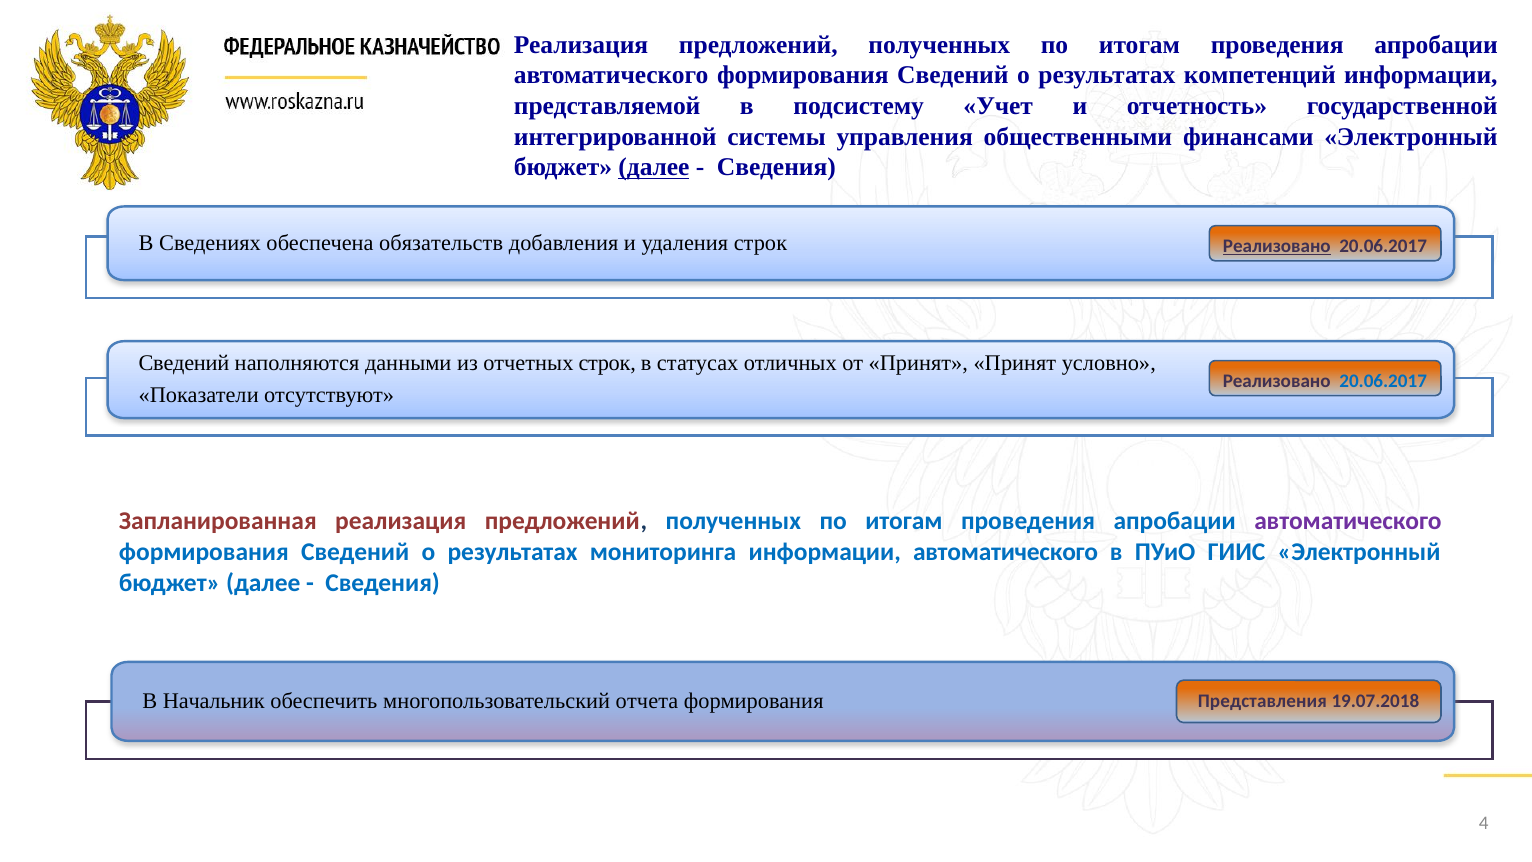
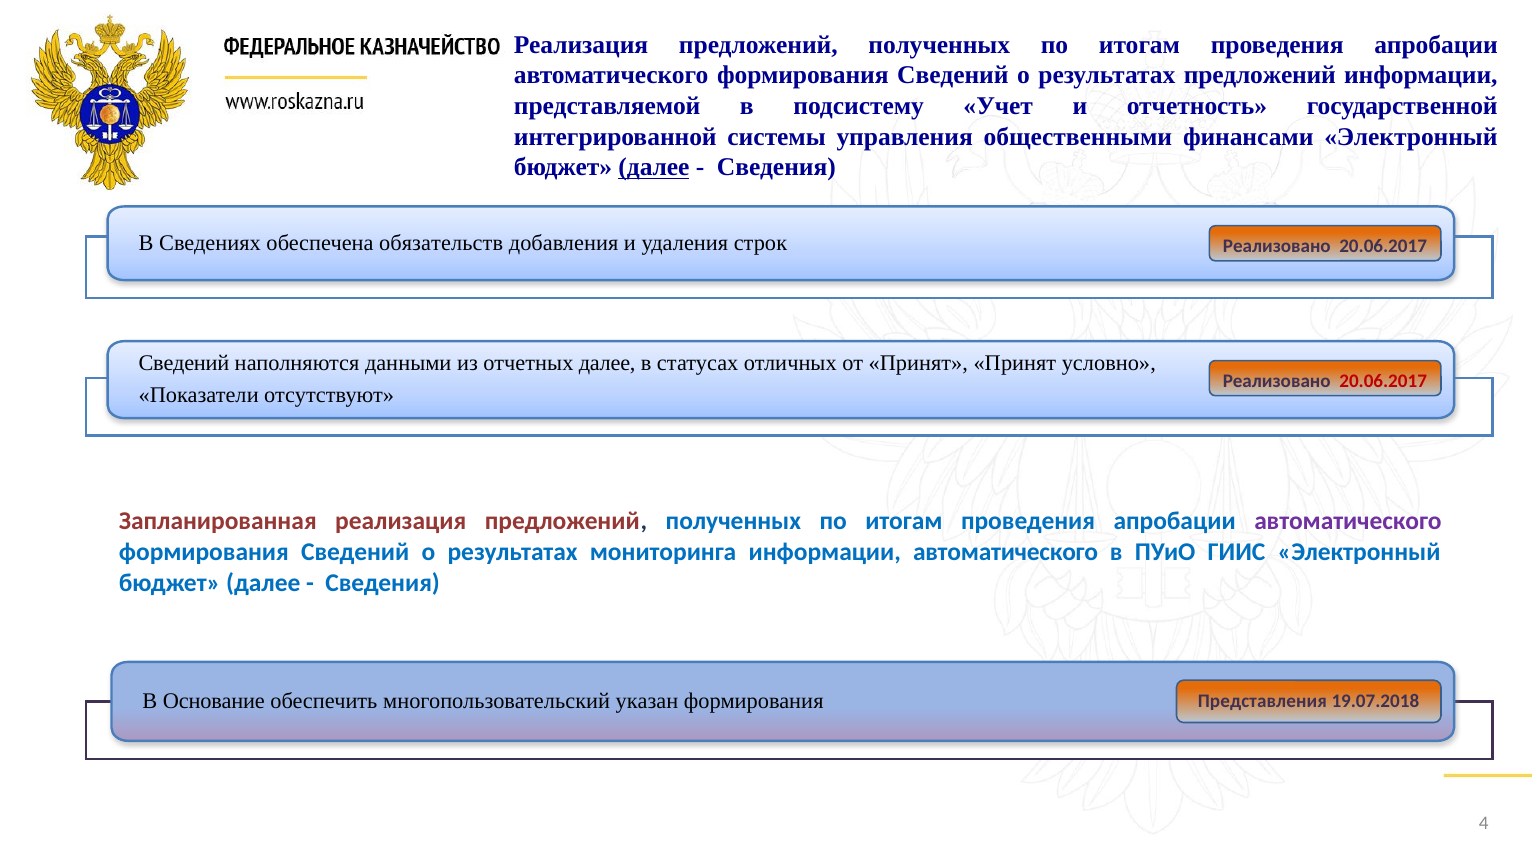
результатах компетенций: компетенций -> предложений (1260, 75)
Реализовано underline: present -> none (1277, 246)
отчетных строк: строк -> далее (607, 363)
20.06.2017 colour: blue -> red (1383, 381)
Начальник: Начальник -> Основание (214, 701)
отчета: отчета -> указан (647, 701)
